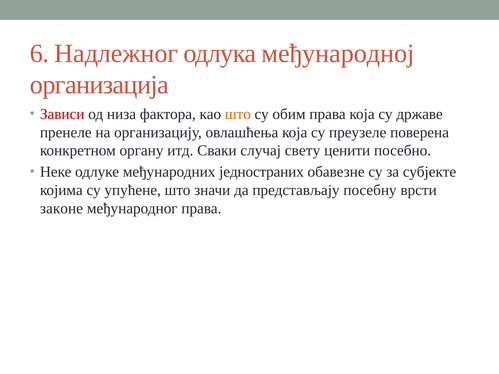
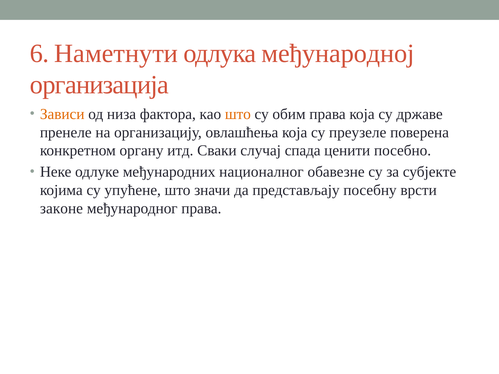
Надлежног: Надлежног -> Наметнути (116, 53)
Зависи colour: red -> orange (62, 114)
свету: свету -> спада (303, 151)
једностраних: једностраних -> националног (261, 172)
